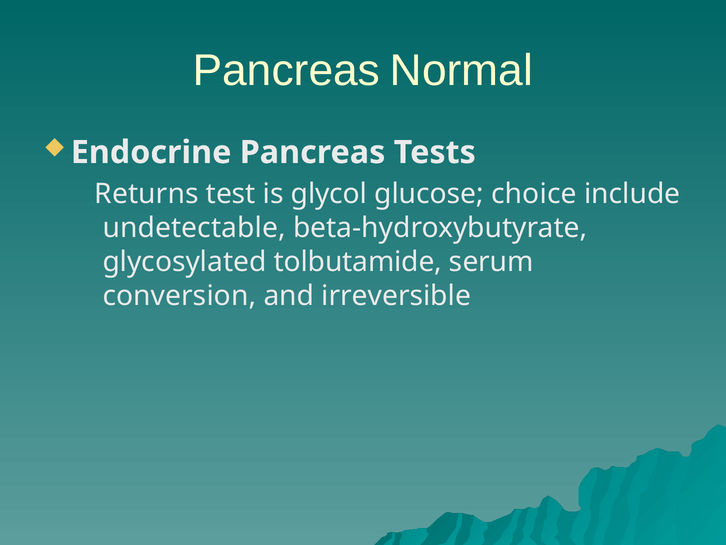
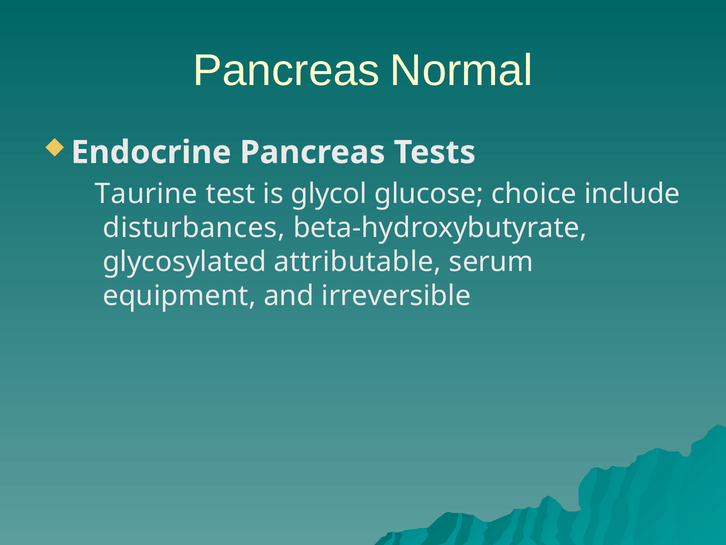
Returns: Returns -> Taurine (146, 194)
undetectable: undetectable -> disturbances (194, 228)
tolbutamide: tolbutamide -> attributable (358, 262)
conversion: conversion -> equipment (179, 296)
